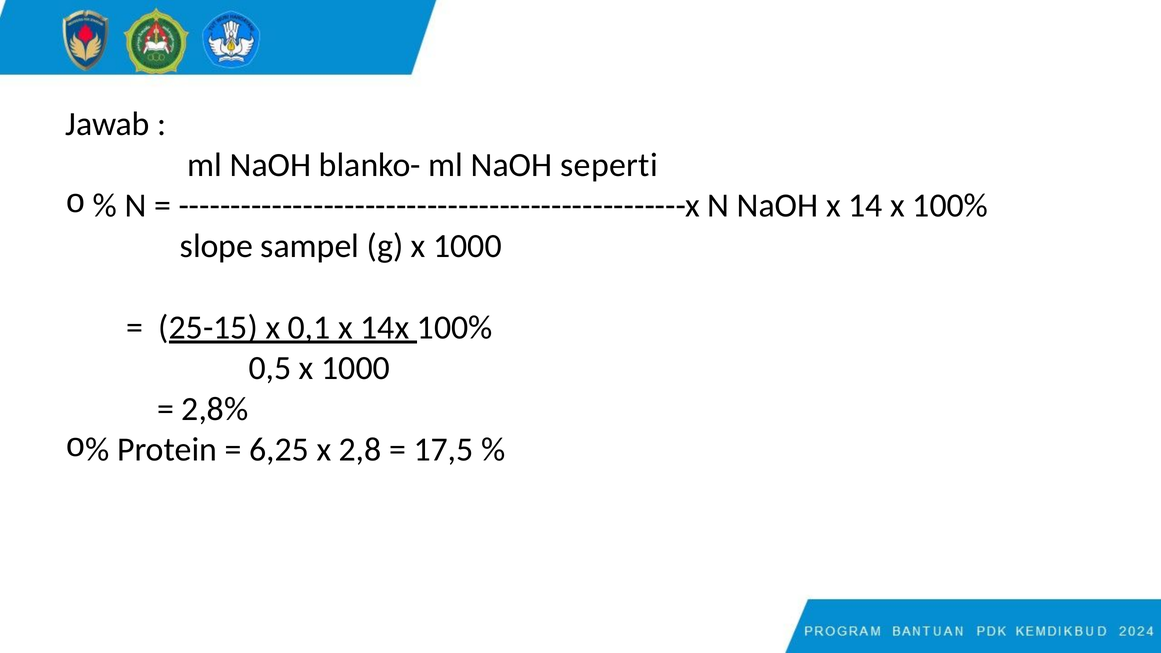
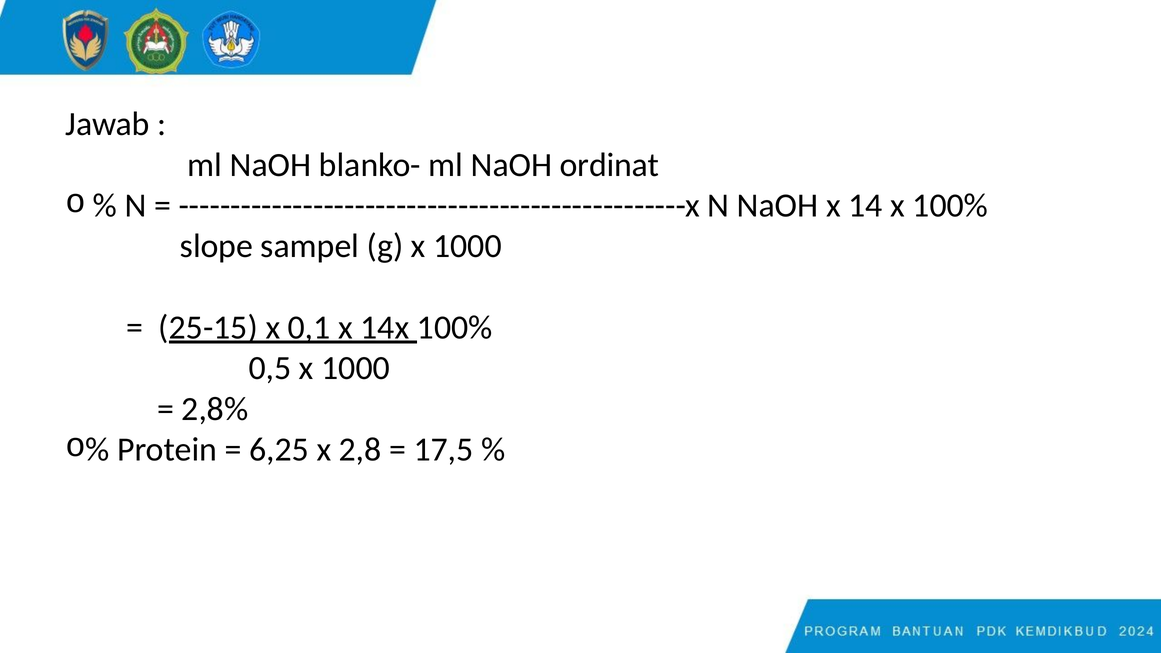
seperti: seperti -> ordinat (609, 165)
